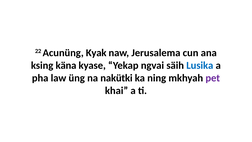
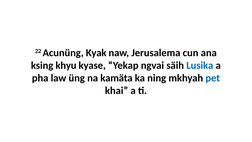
käna: käna -> khyu (66, 65)
nakütki: nakütki -> kamäta (116, 78)
pet colour: purple -> blue (213, 78)
